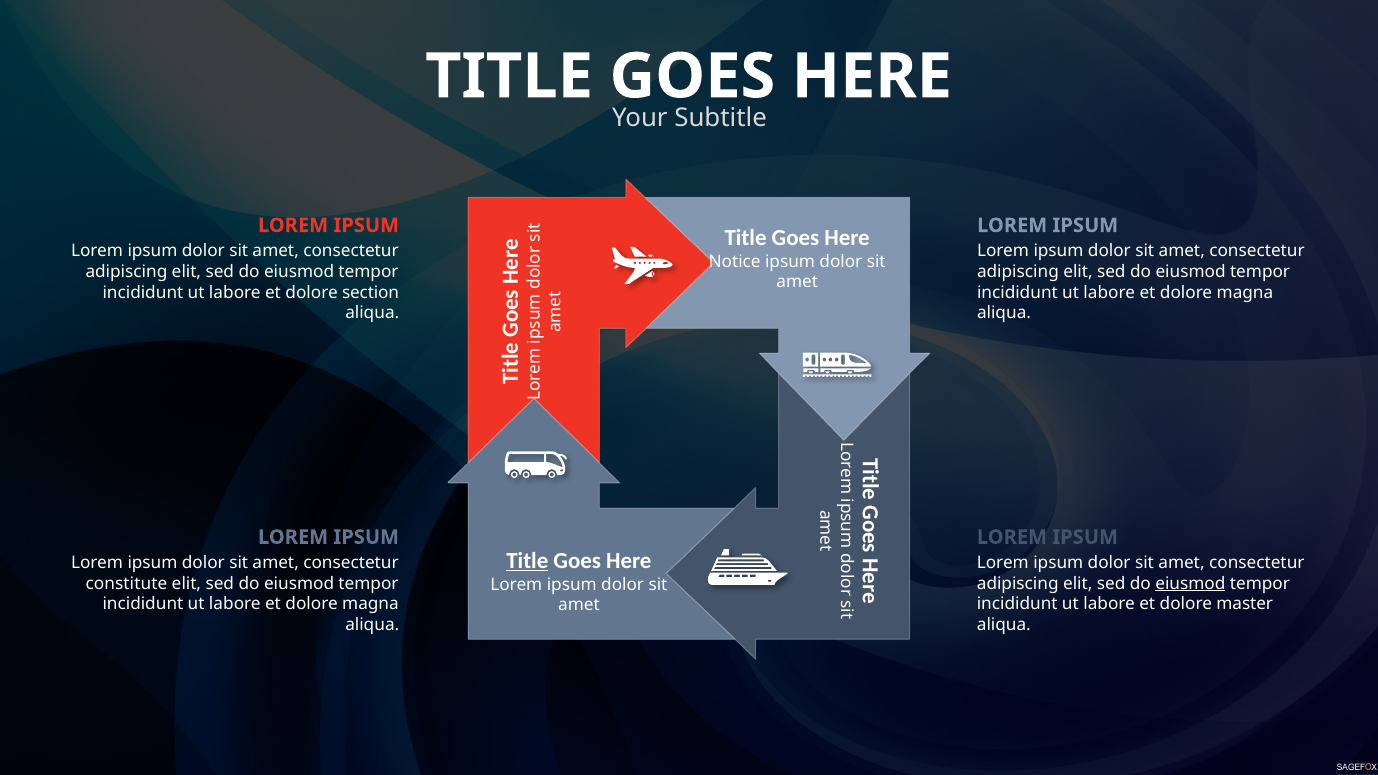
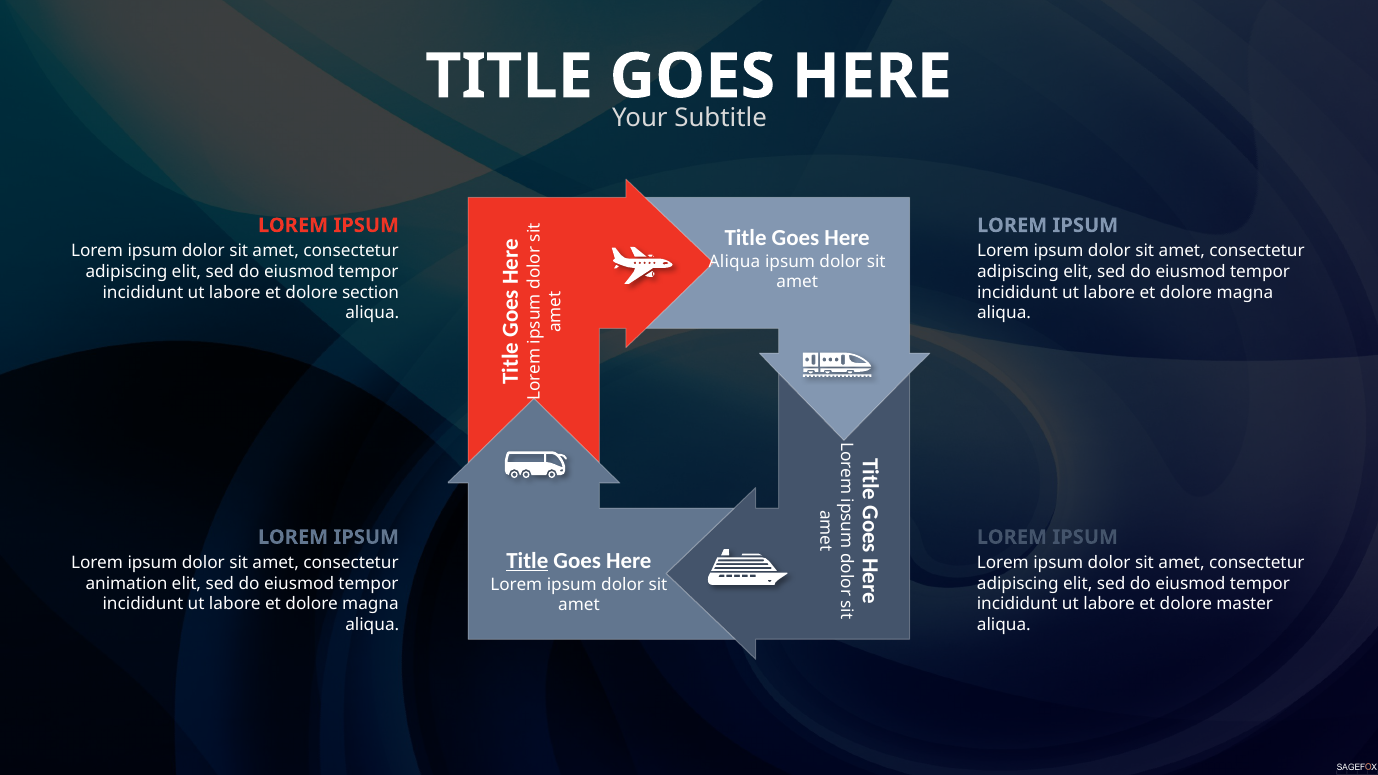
Notice: Notice -> Aliqua (735, 262)
constitute: constitute -> animation (126, 584)
eiusmod underline: present -> none (1190, 584)
